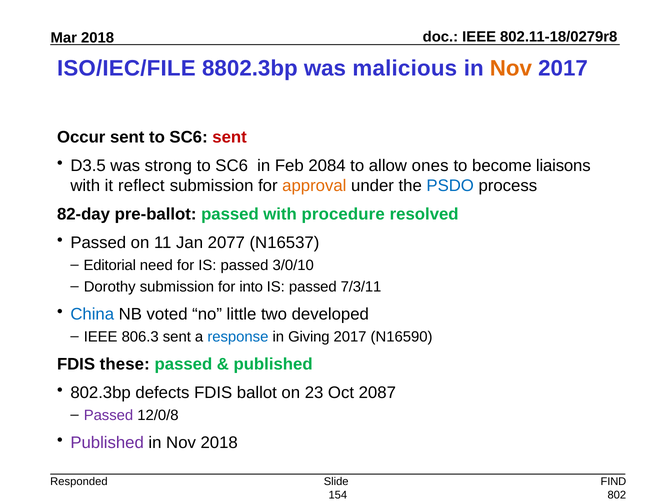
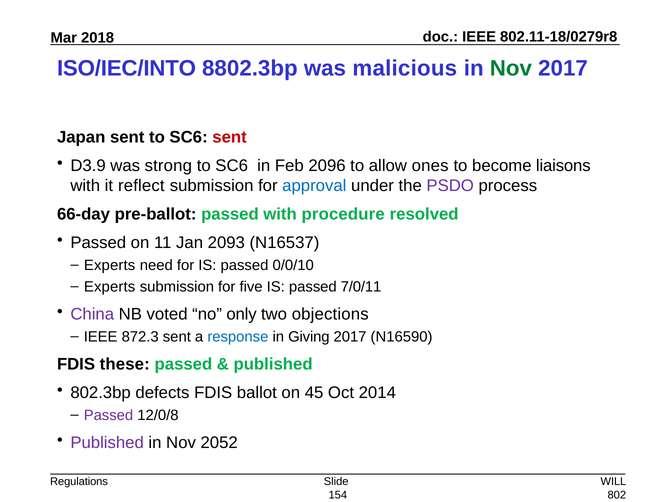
ISO/IEC/FILE: ISO/IEC/FILE -> ISO/IEC/INTO (127, 69)
Nov colour: orange -> green (511, 69)
Occur: Occur -> Japan (81, 137)
D3.5: D3.5 -> D3.9 (88, 166)
2084: 2084 -> 2096 (327, 166)
approval colour: orange -> blue (314, 186)
PSDO colour: blue -> purple (450, 186)
82-day: 82-day -> 66-day (83, 215)
2077: 2077 -> 2093 (226, 243)
Editorial: Editorial -> Experts (110, 266)
3/0/10: 3/0/10 -> 0/0/10 (293, 266)
Dorothy: Dorothy -> Experts (110, 287)
into: into -> five (251, 287)
7/3/11: 7/3/11 -> 7/0/11 (361, 287)
China colour: blue -> purple (92, 315)
little: little -> only (242, 315)
developed: developed -> objections (330, 315)
806.3: 806.3 -> 872.3 (140, 337)
23: 23 -> 45 (314, 393)
2087: 2087 -> 2014 (377, 393)
Nov 2018: 2018 -> 2052 (219, 443)
Responded: Responded -> Regulations (79, 482)
FIND: FIND -> WILL (613, 482)
